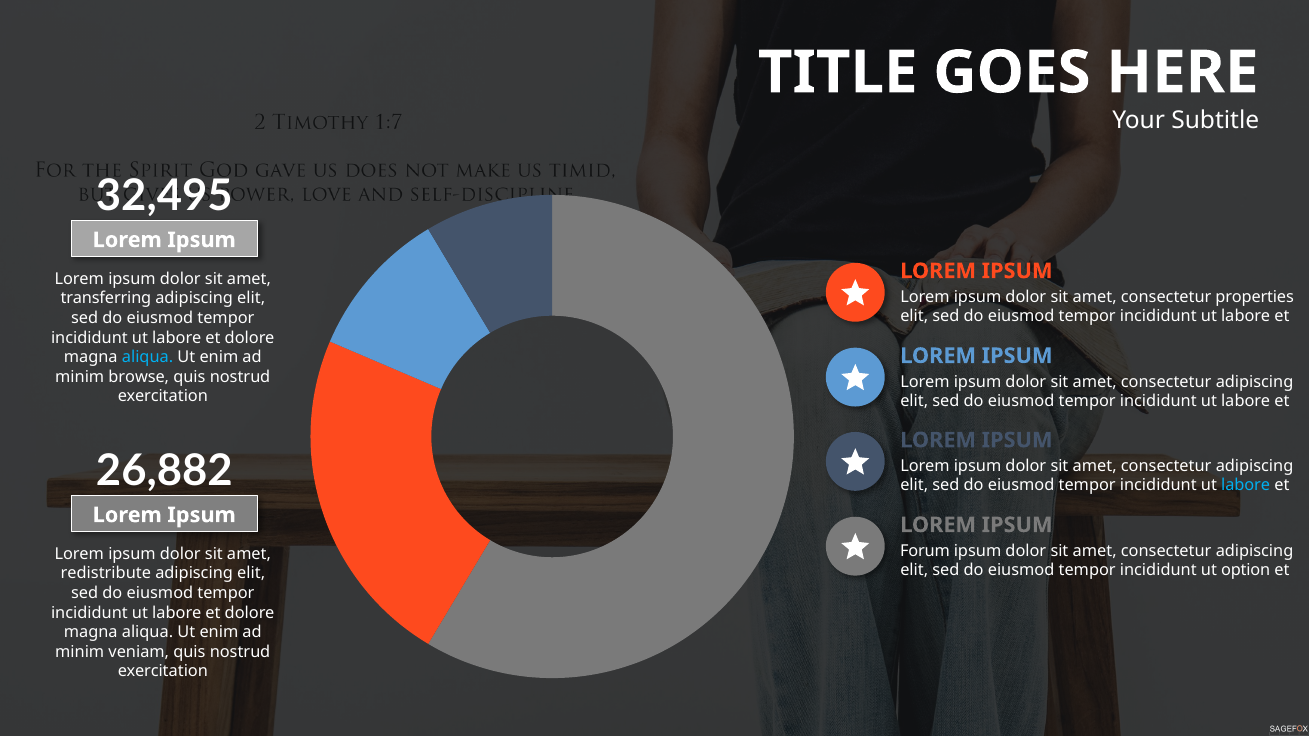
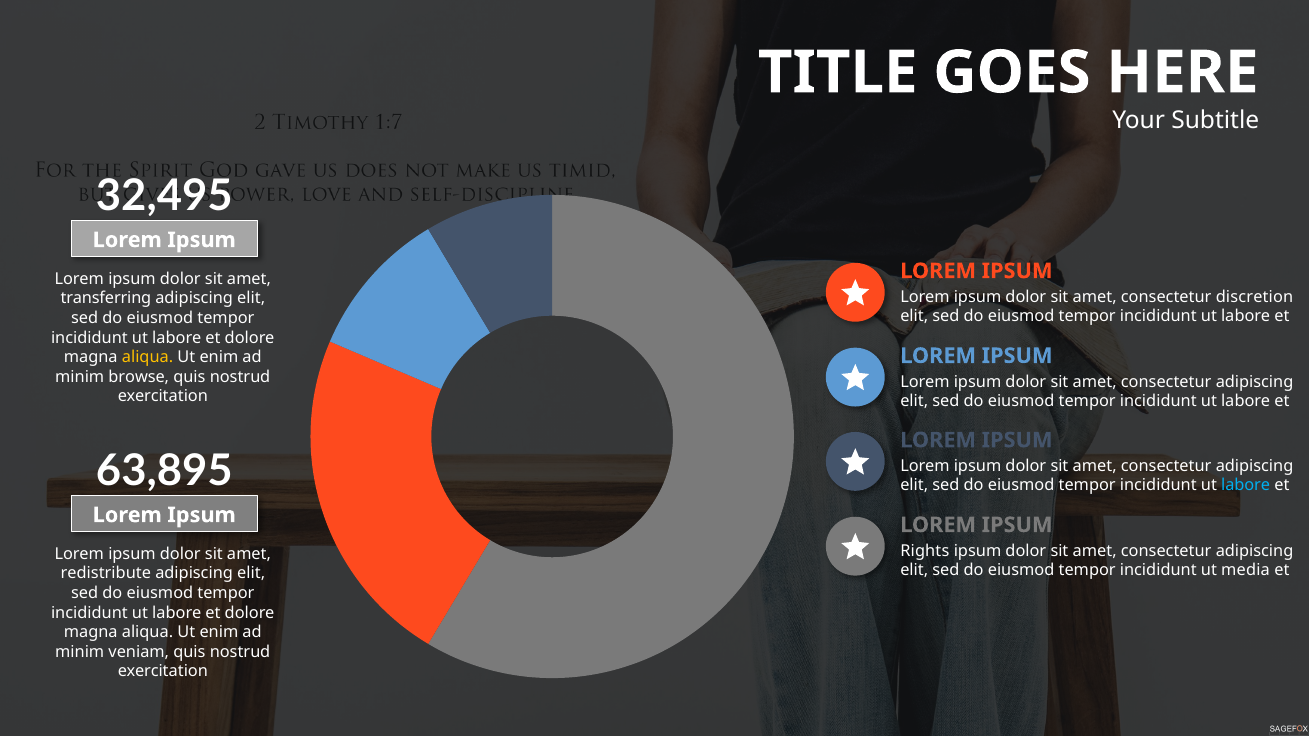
properties: properties -> discretion (1254, 297)
aliqua colour: light blue -> yellow (148, 357)
26,882: 26,882 -> 63,895 (164, 471)
Forum: Forum -> Rights (925, 551)
option: option -> media (1246, 571)
